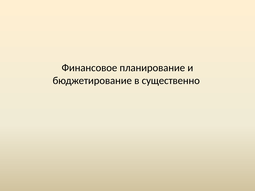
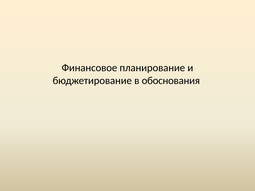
существенно: существенно -> обоснования (171, 81)
